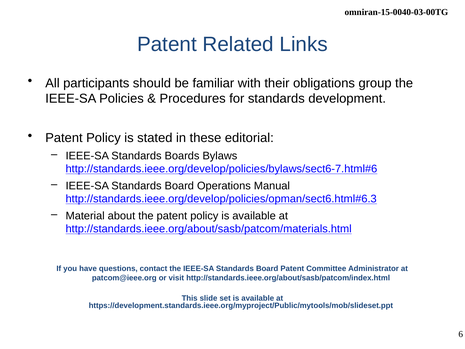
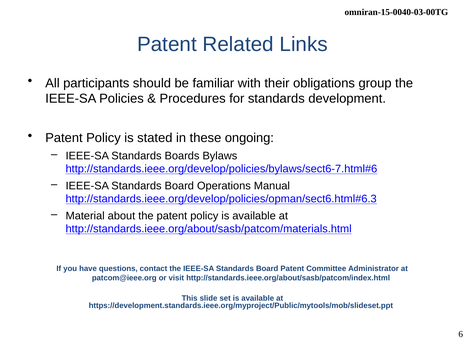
editorial: editorial -> ongoing (249, 138)
